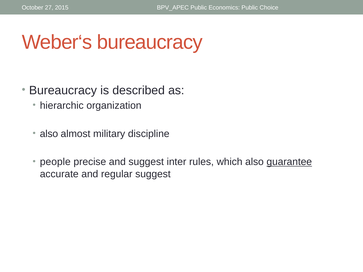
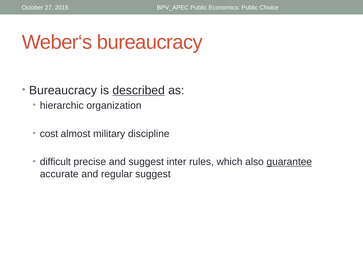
described underline: none -> present (139, 90)
also: also -> cost (49, 134)
people: people -> difficult (55, 162)
